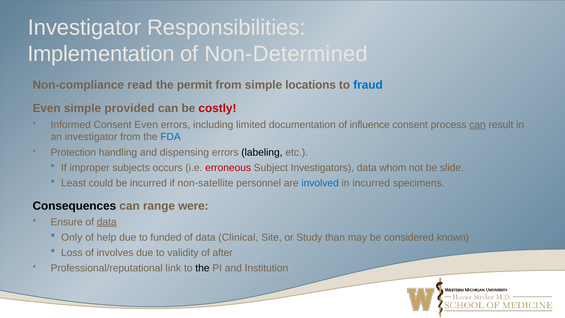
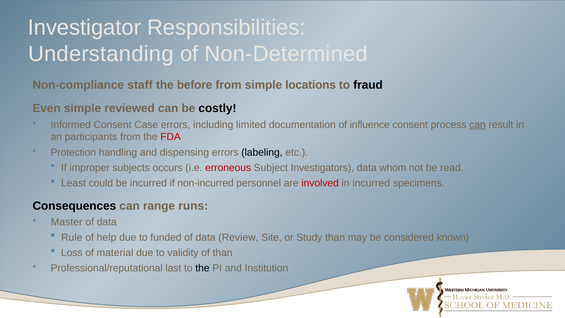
Implementation: Implementation -> Understanding (101, 54)
read: read -> staff (140, 85)
permit: permit -> before (195, 85)
fraud colour: blue -> black (368, 85)
provided: provided -> reviewed (130, 108)
costly colour: red -> black (217, 108)
Consent Even: Even -> Case (146, 125)
an investigator: investigator -> participants (91, 137)
FDA colour: blue -> red (171, 137)
slide: slide -> read (452, 168)
non-satellite: non-satellite -> non-incurred (206, 183)
involved colour: blue -> red (320, 183)
were: were -> runs (193, 206)
Ensure: Ensure -> Master (67, 222)
data underline: present -> none (107, 222)
Only: Only -> Rule (72, 237)
Clinical: Clinical -> Review (238, 237)
involves: involves -> material (115, 253)
of after: after -> than (223, 253)
link: link -> last (173, 268)
